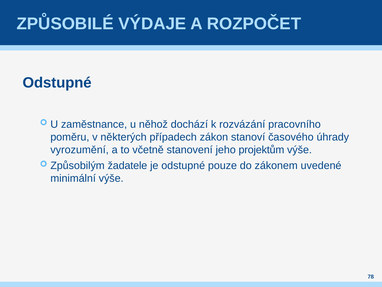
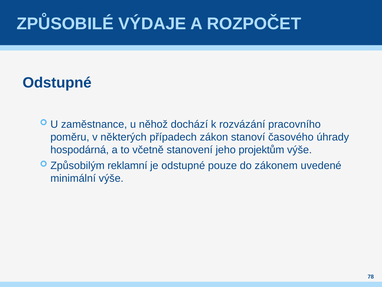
vyrozumění: vyrozumění -> hospodárná (80, 150)
žadatele: žadatele -> reklamní (127, 165)
